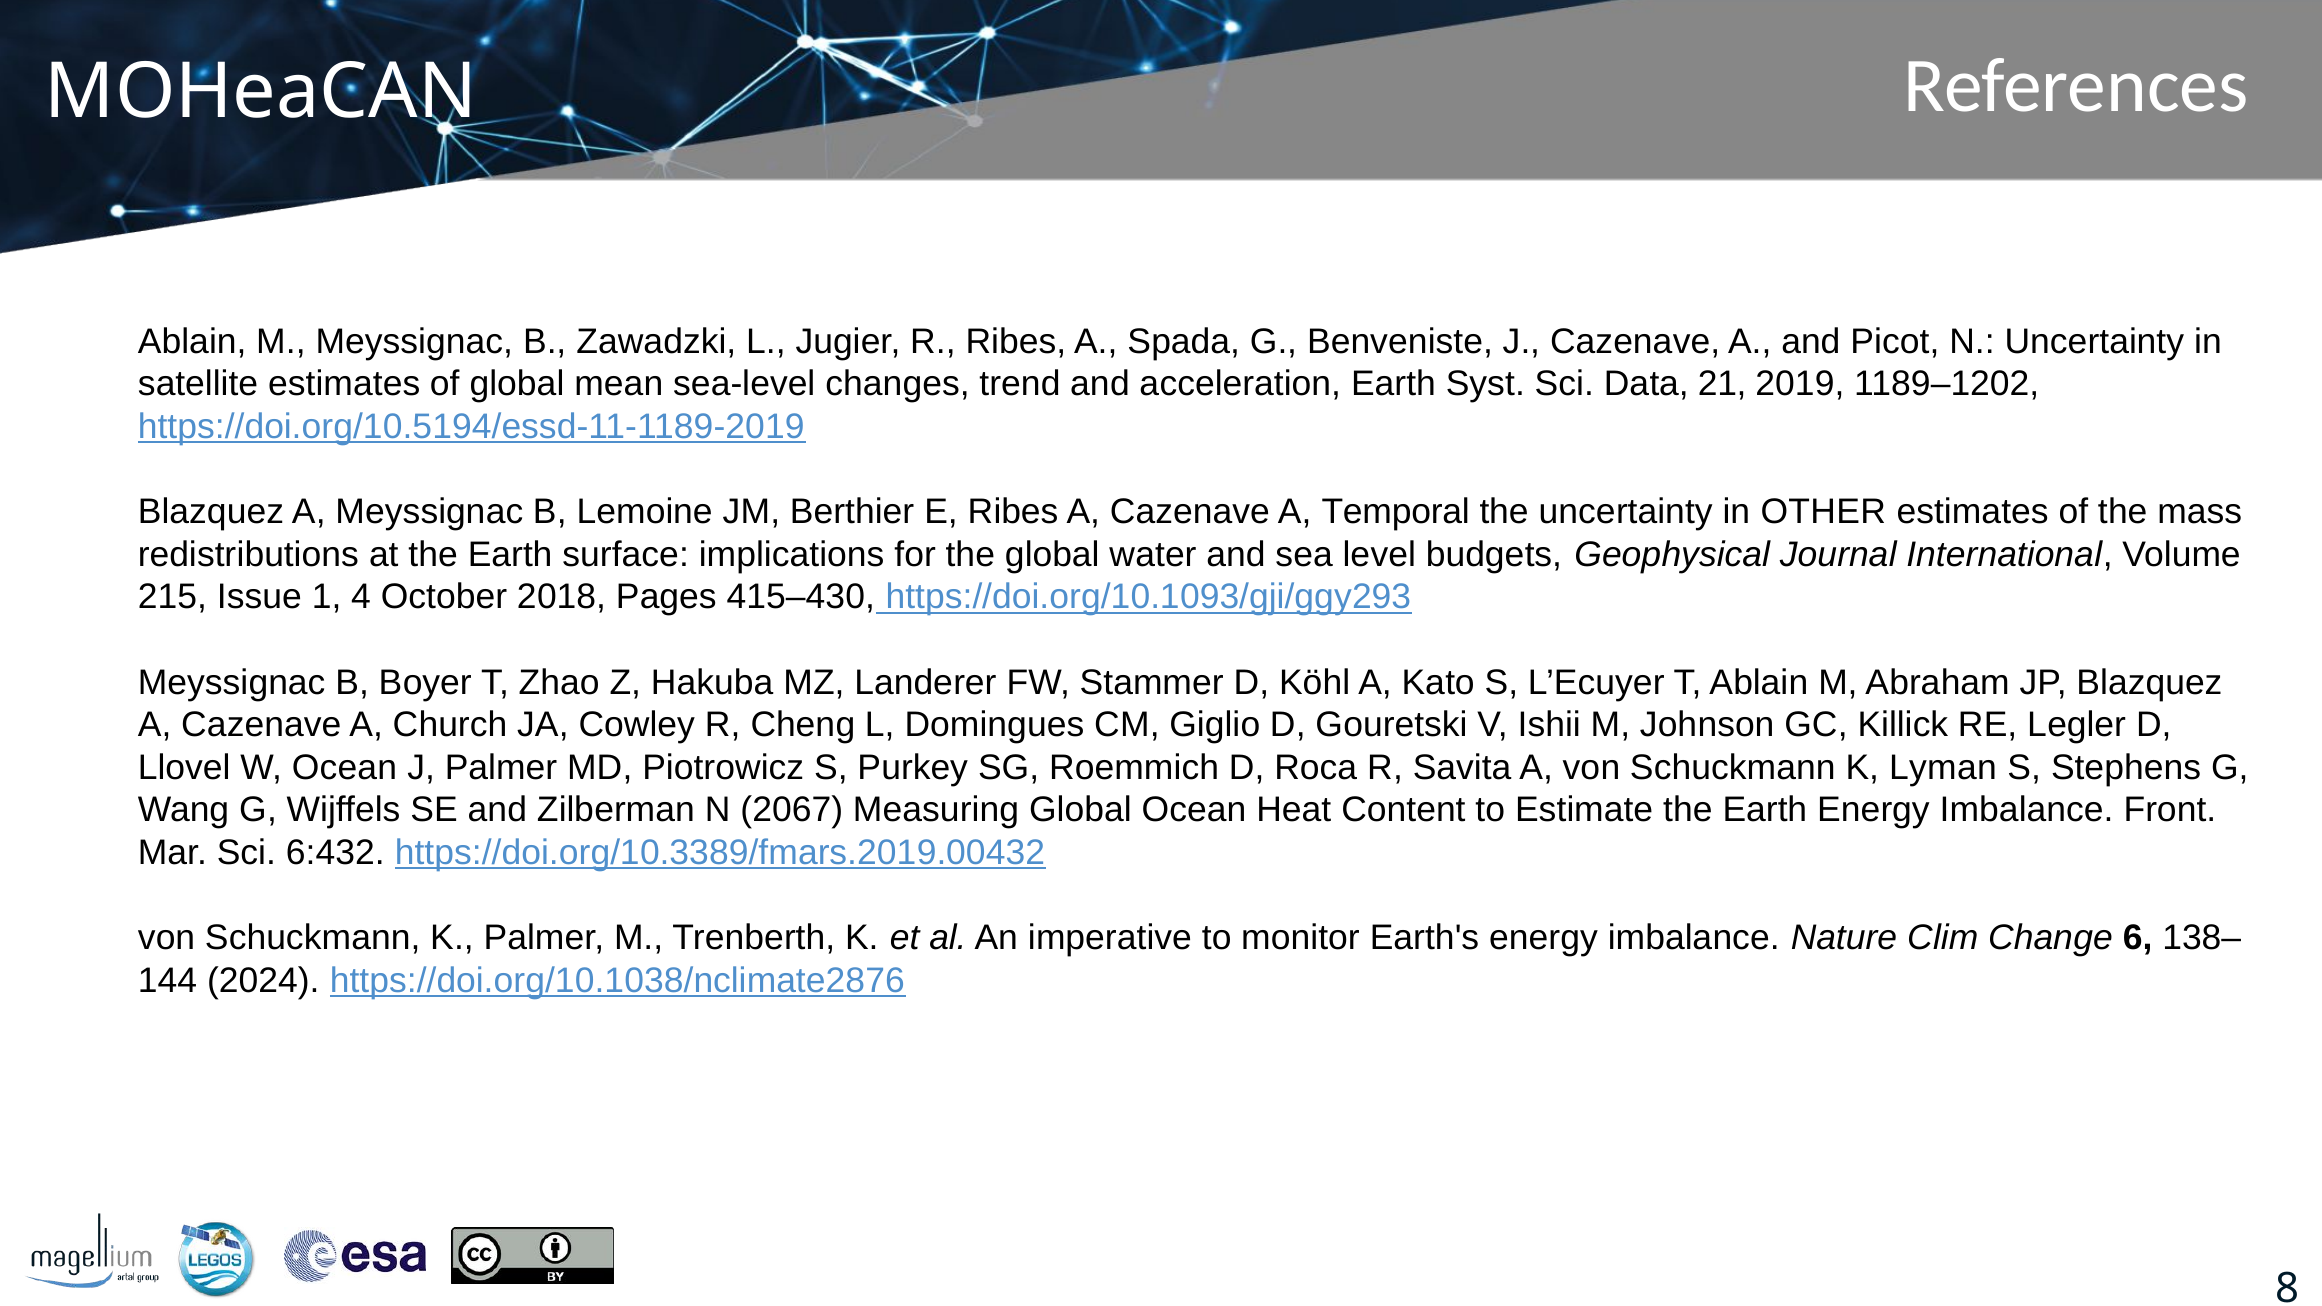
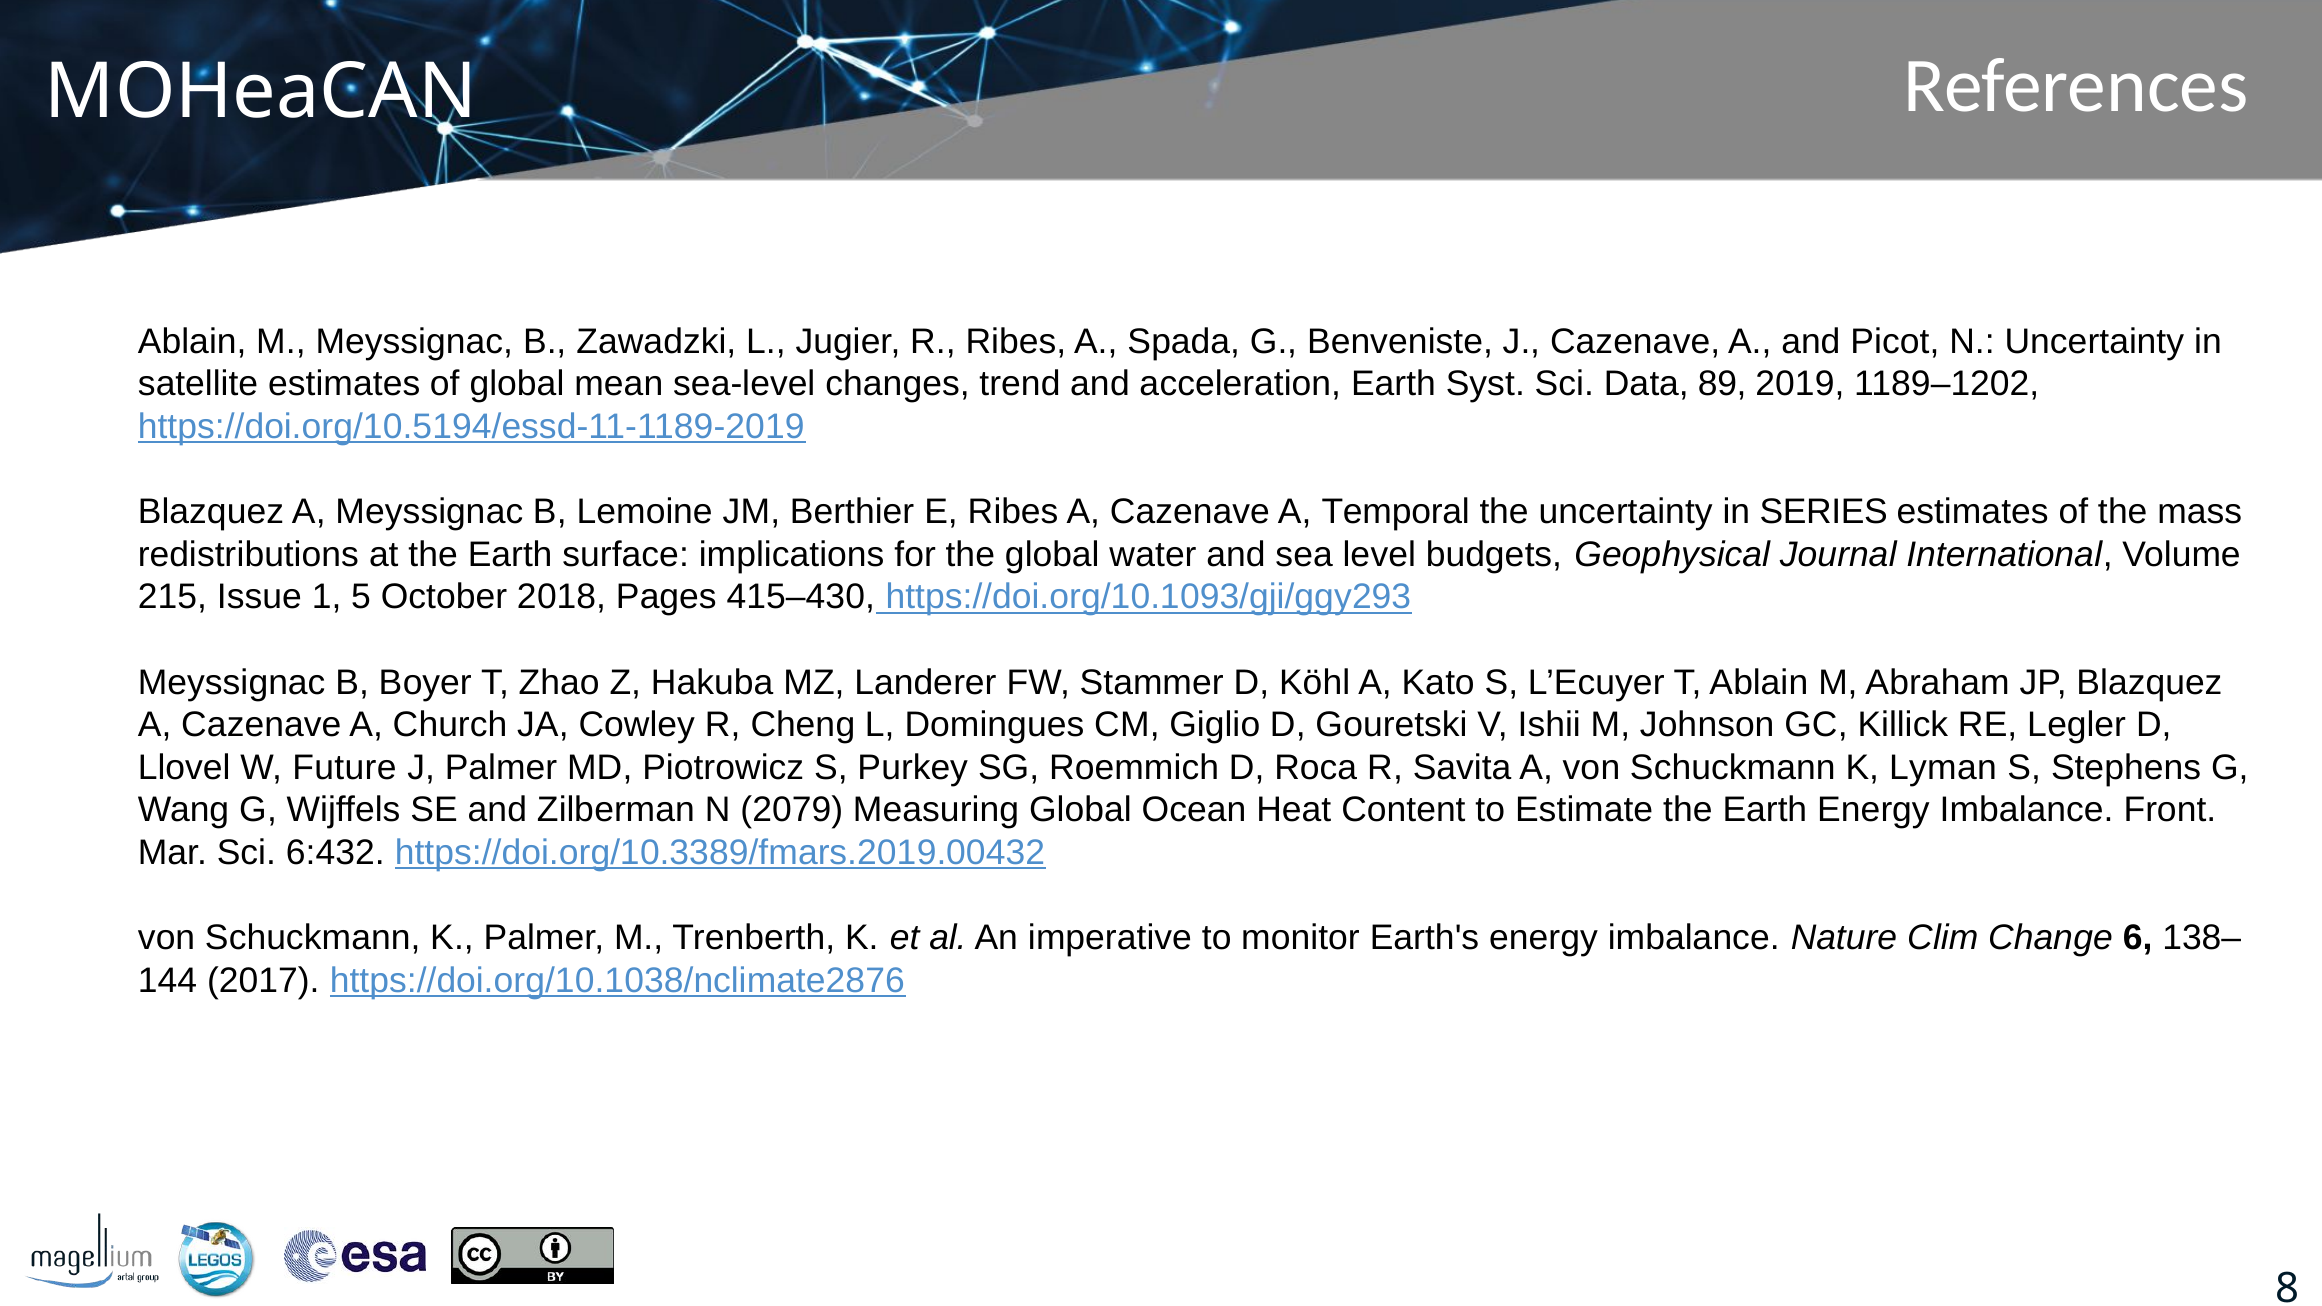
21: 21 -> 89 (1722, 384)
OTHER: OTHER -> SERIES (1824, 512)
4: 4 -> 5 (361, 597)
W Ocean: Ocean -> Future (344, 768)
2067: 2067 -> 2079 (792, 810)
2024: 2024 -> 2017 (263, 981)
